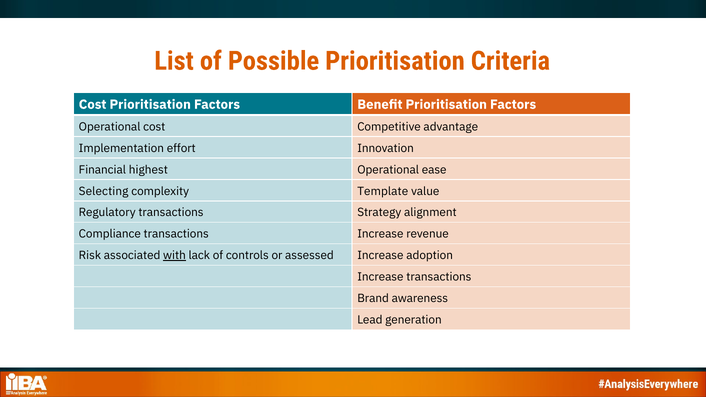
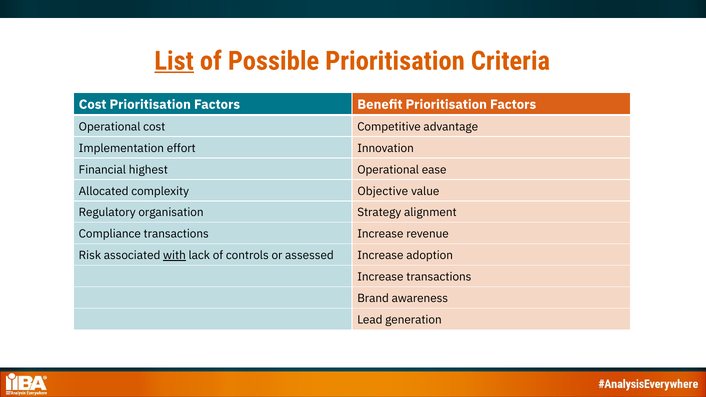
List underline: none -> present (174, 61)
Selecting: Selecting -> Allocated (104, 191)
Template: Template -> Objective (383, 191)
Regulatory transactions: transactions -> organisation (171, 213)
